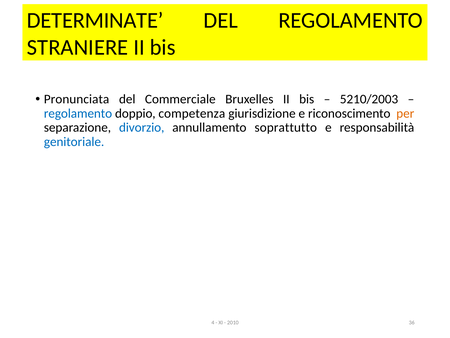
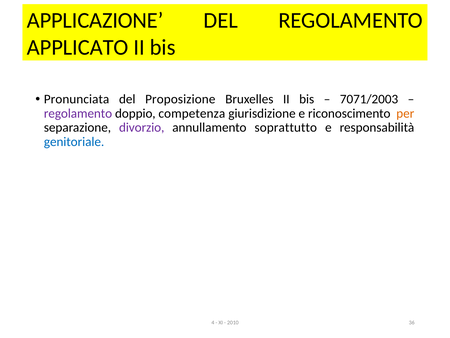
DETERMINATE: DETERMINATE -> APPLICAZIONE (95, 20)
STRANIERE: STRANIERE -> APPLICATO (78, 47)
Commerciale: Commerciale -> Proposizione (180, 99)
5210/2003: 5210/2003 -> 7071/2003 (369, 99)
regolamento colour: blue -> purple (78, 113)
divorzio colour: blue -> purple (142, 127)
